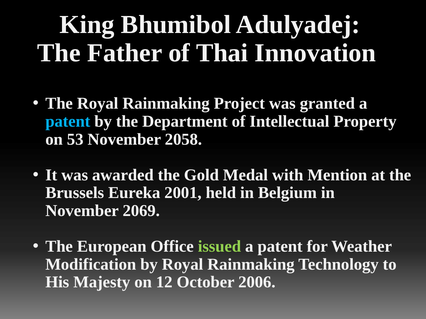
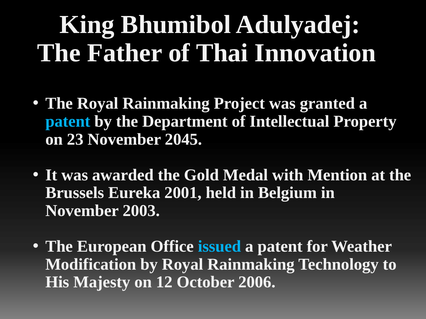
53: 53 -> 23 (75, 139)
2058: 2058 -> 2045 (183, 139)
2069: 2069 -> 2003 (141, 211)
issued colour: light green -> light blue (219, 247)
